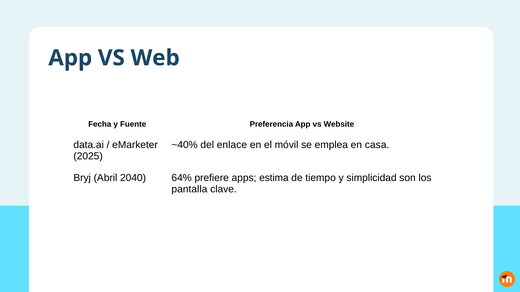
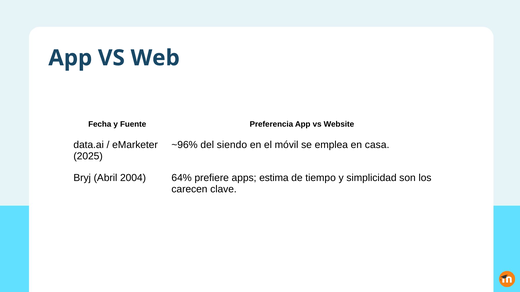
~40%: ~40% -> ~96% (185, 145)
enlace: enlace -> siendo (232, 145)
2040: 2040 -> 2004 (133, 178)
pantalla: pantalla -> carecen (189, 189)
